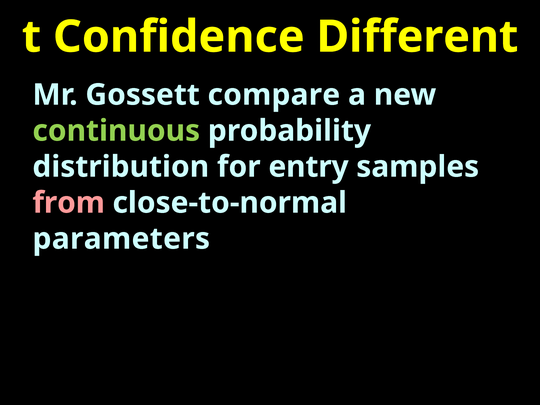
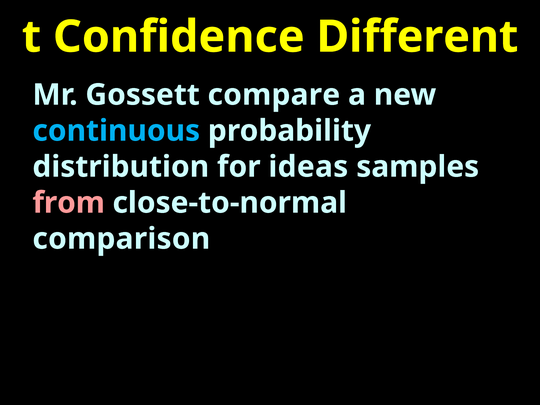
continuous colour: light green -> light blue (116, 131)
entry: entry -> ideas (308, 167)
parameters: parameters -> comparison (121, 239)
